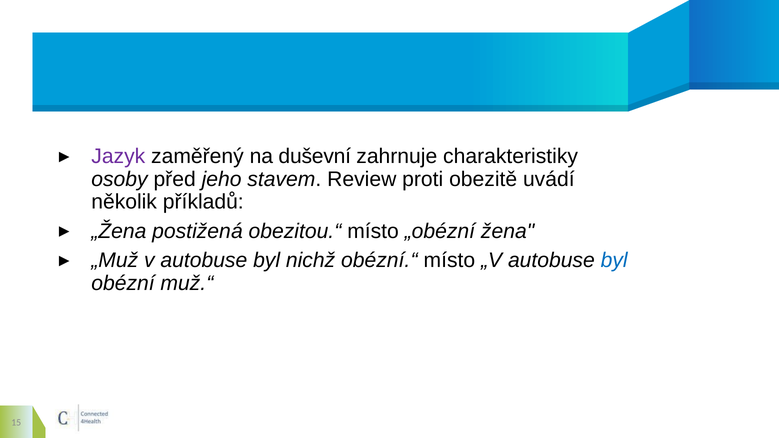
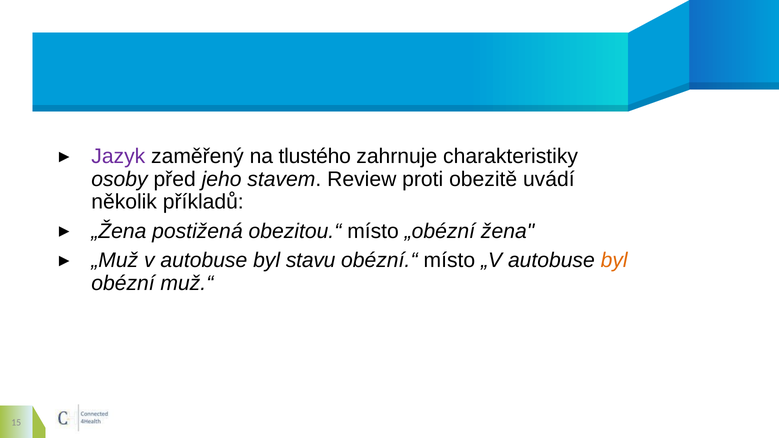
duševní: duševní -> tlustého (315, 157)
nichž: nichž -> stavu (311, 261)
byl colour: blue -> orange (614, 261)
